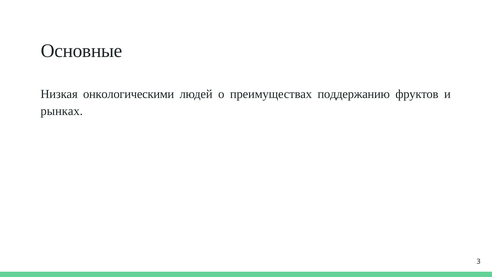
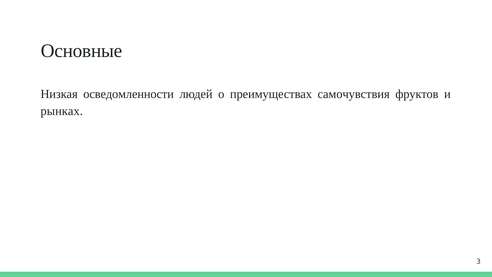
онкологическими: онкологическими -> осведомленности (129, 94)
поддержанию: поддержанию -> самочувствия (354, 94)
